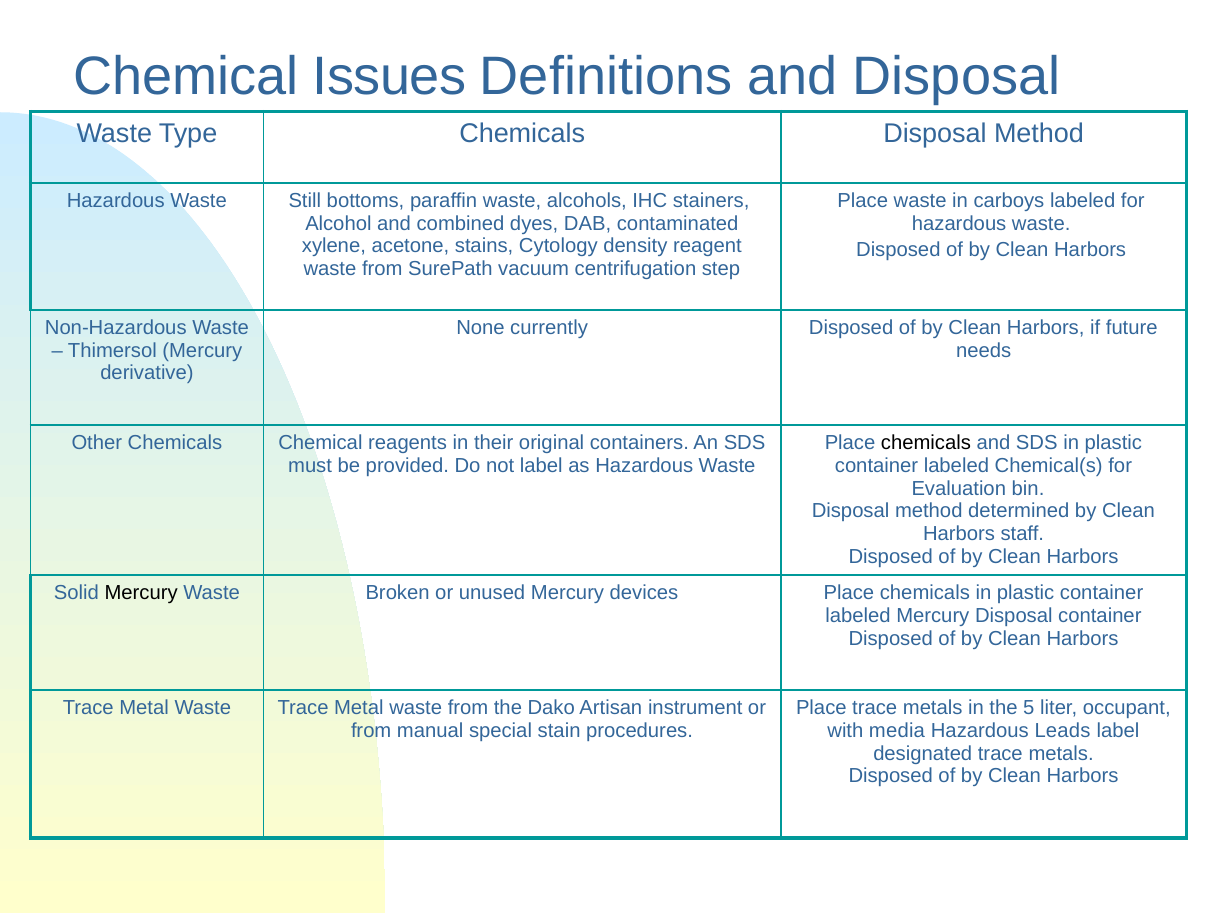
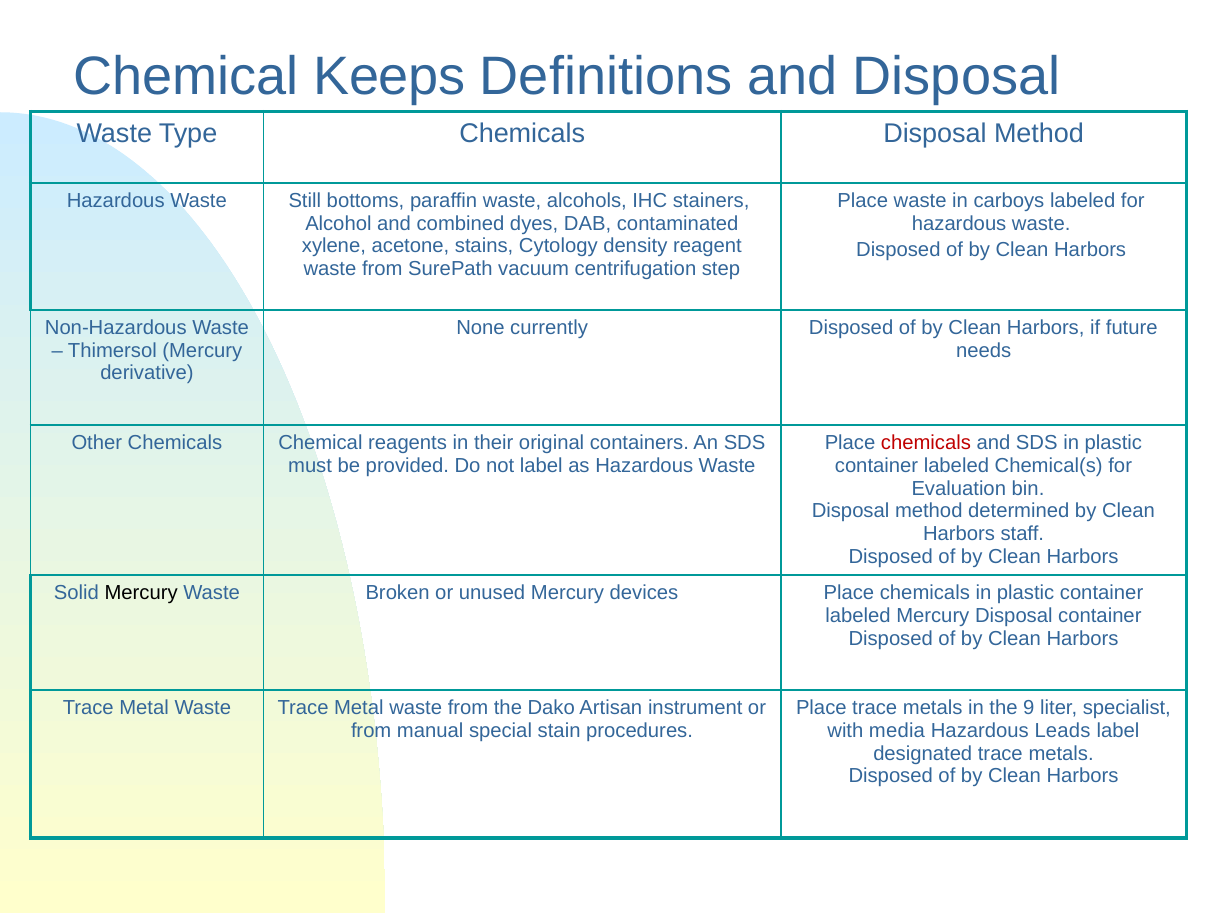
Issues: Issues -> Keeps (390, 77)
chemicals colour: black -> red (926, 443)
5: 5 -> 9 (1029, 708)
occupant: occupant -> specialist (1127, 708)
